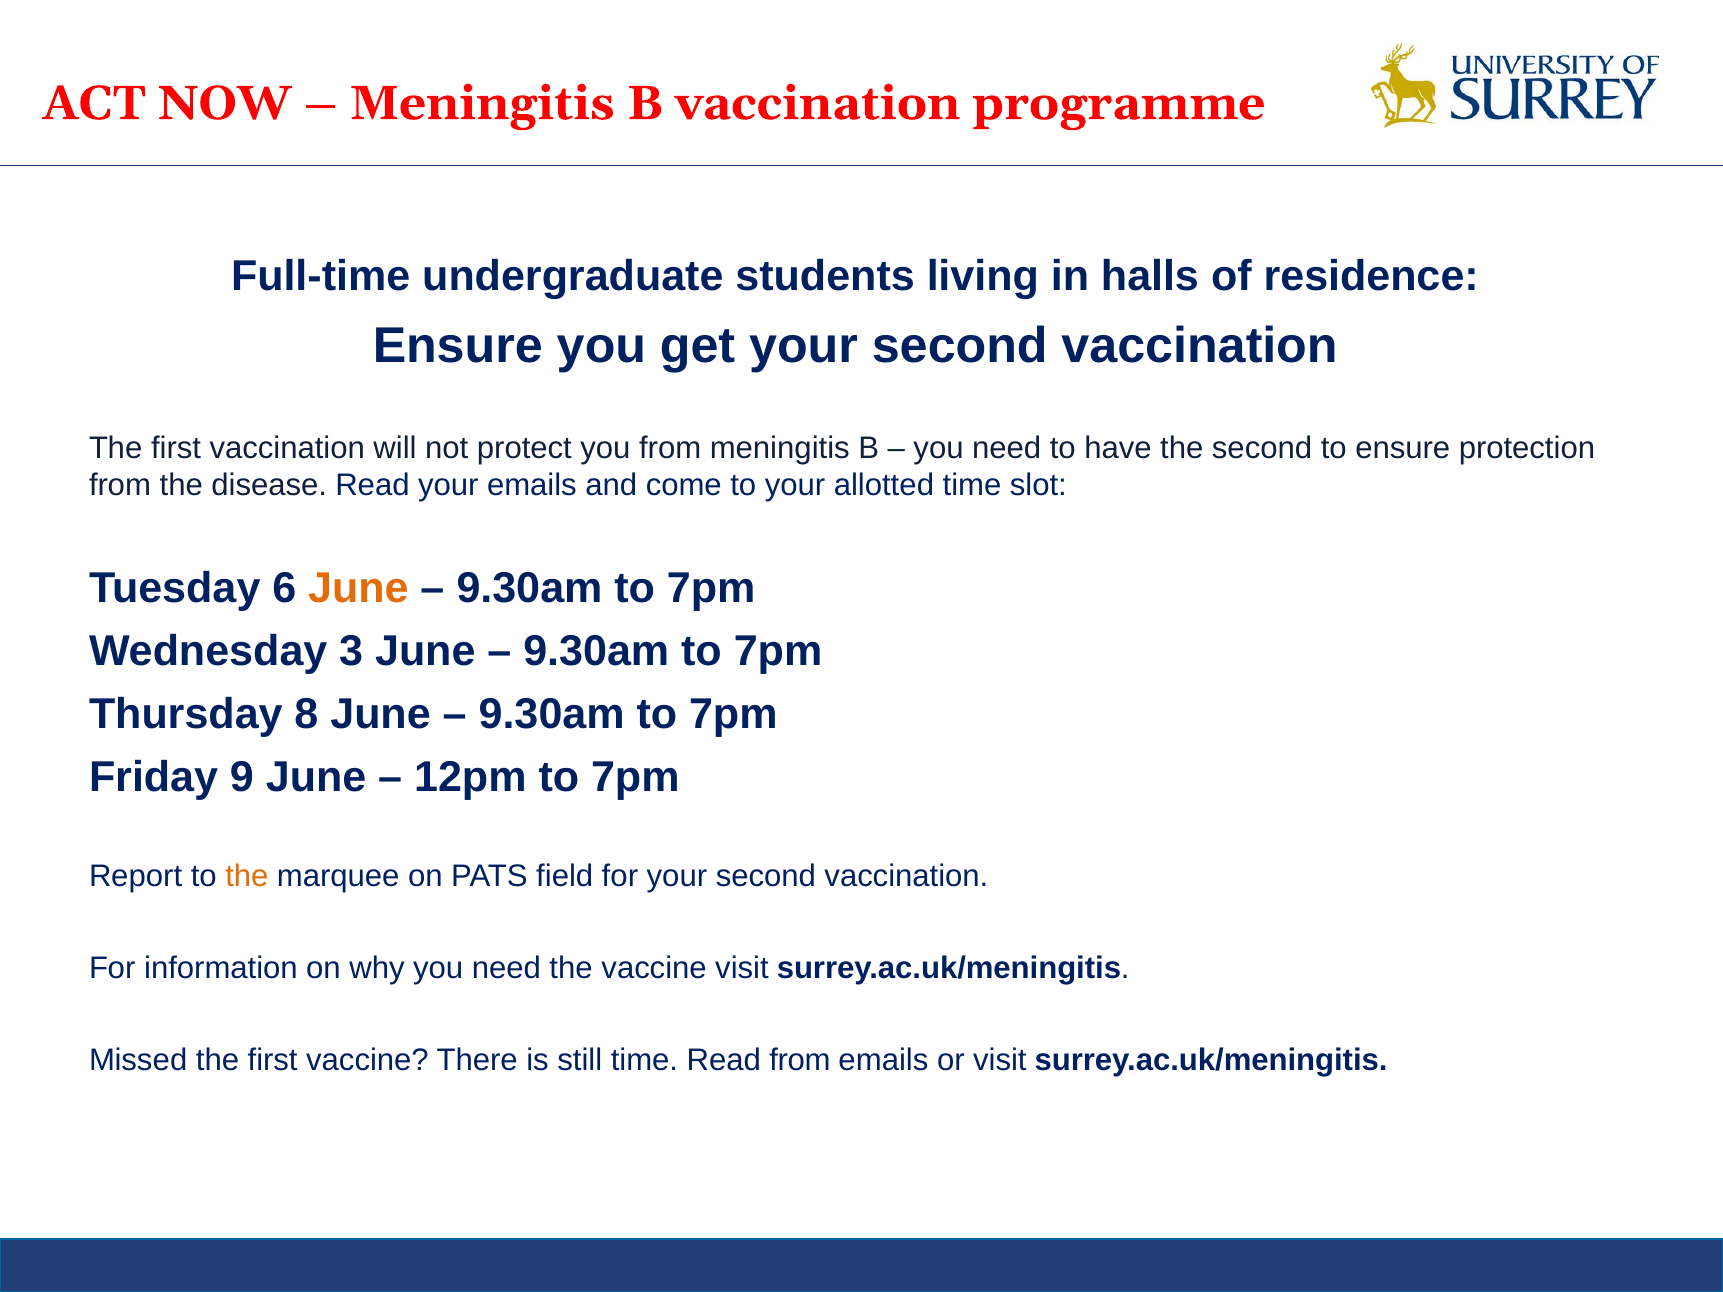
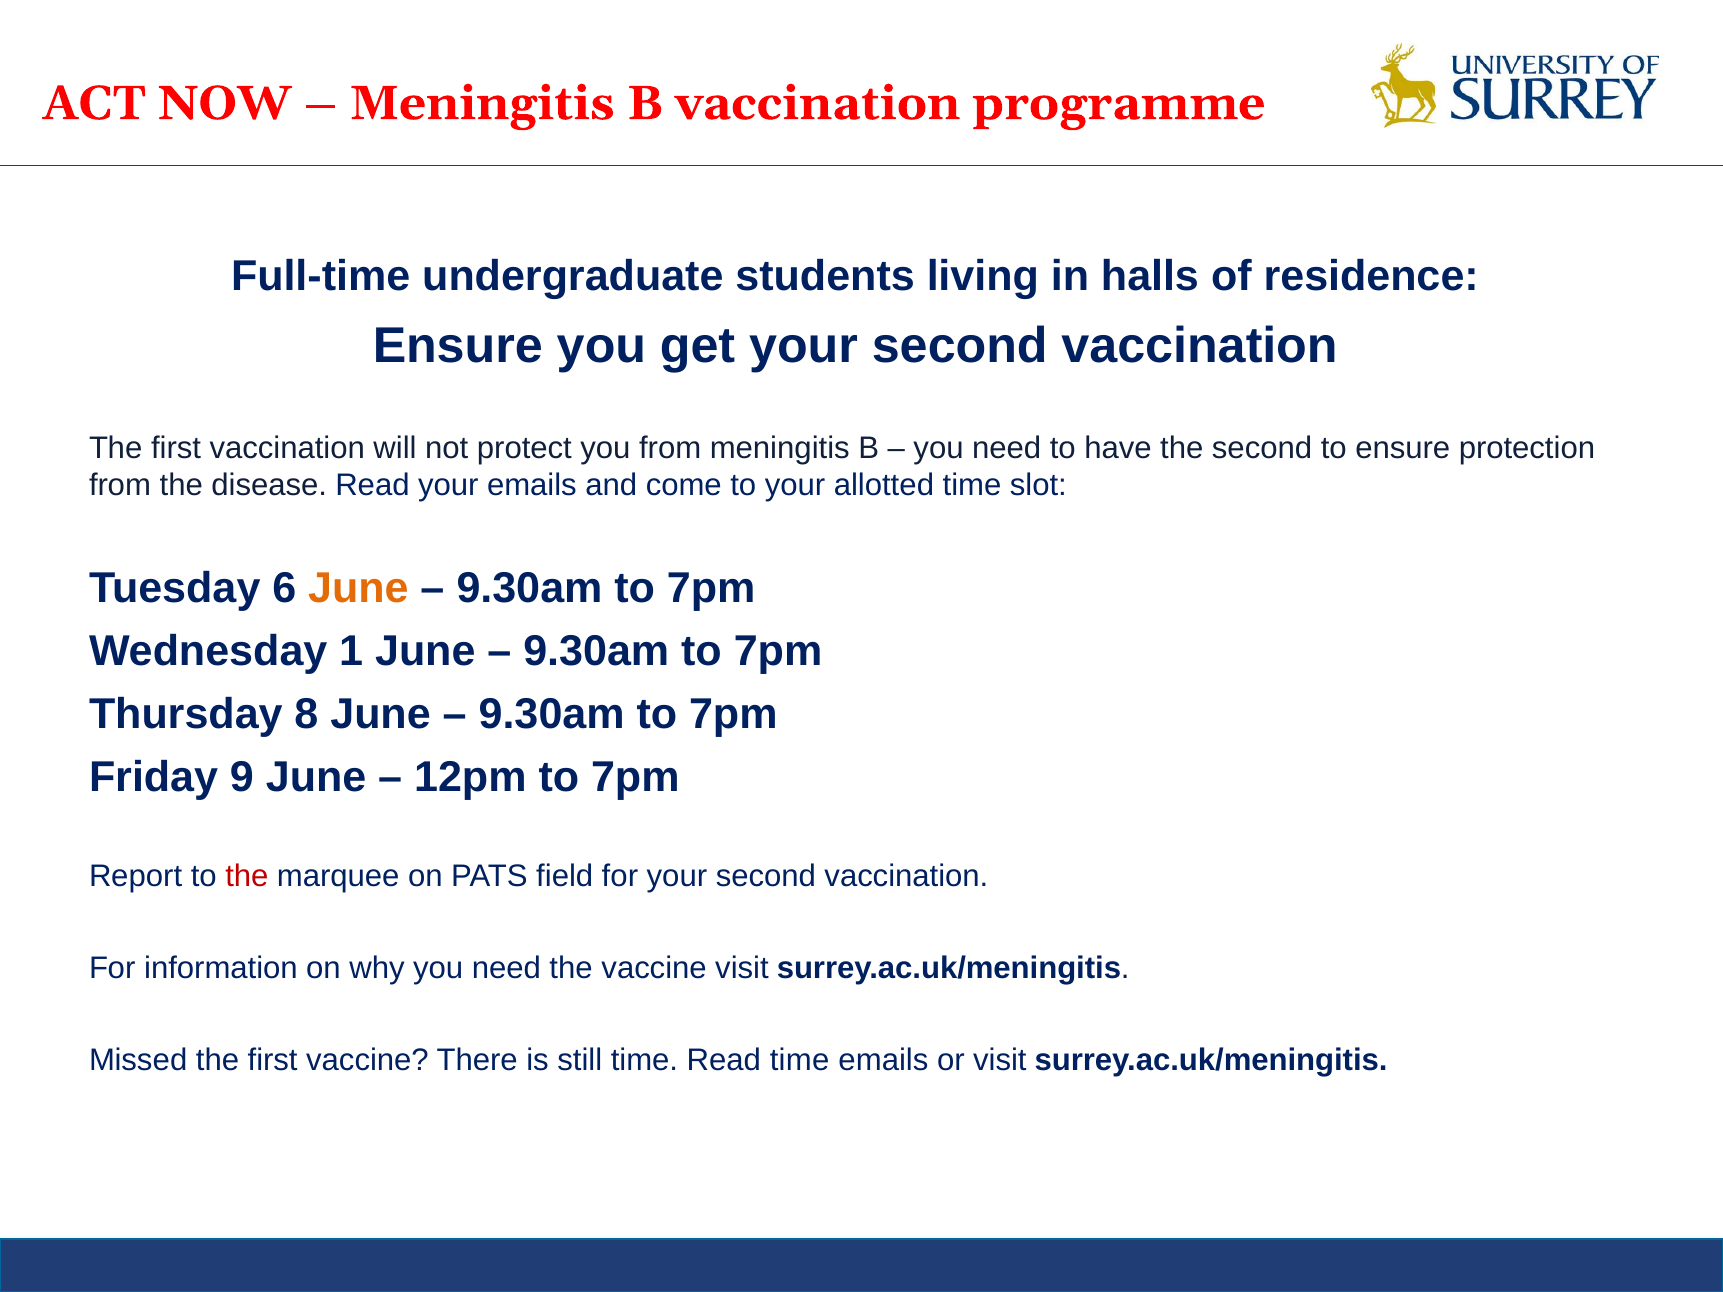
3: 3 -> 1 (351, 652)
the colour: orange -> red (247, 876)
Read from: from -> time (800, 1060)
